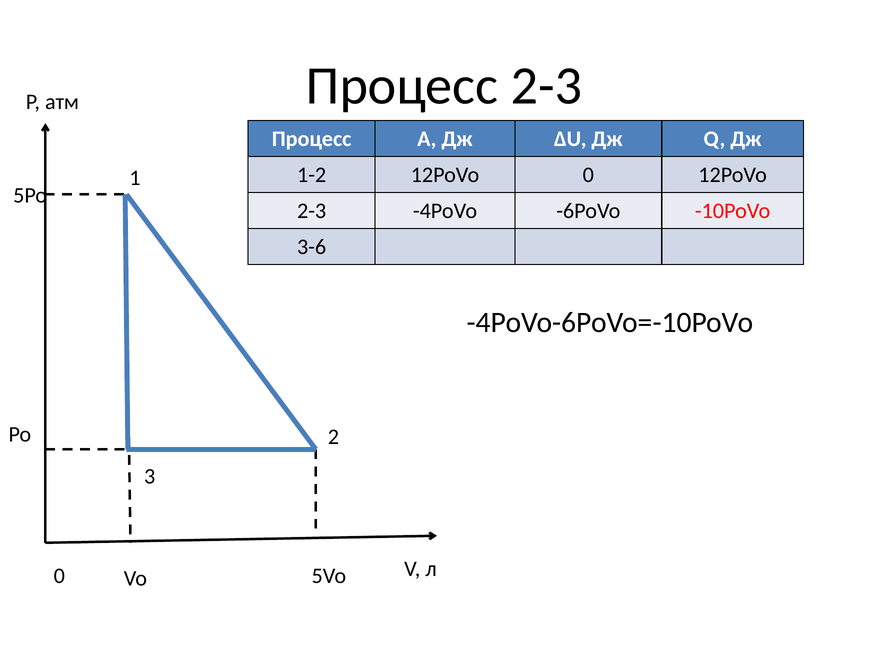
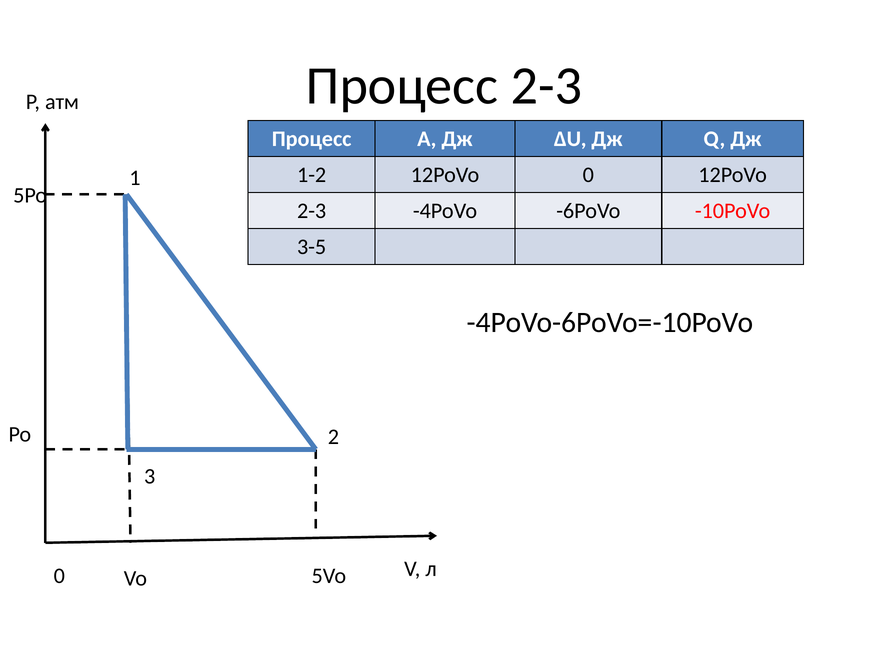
3-6: 3-6 -> 3-5 (312, 247)
